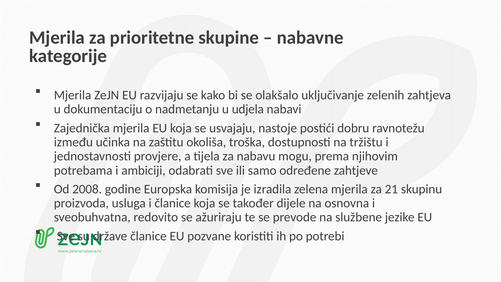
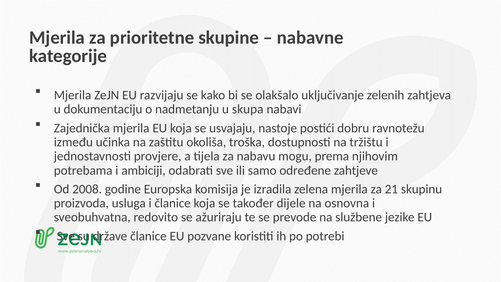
udjela: udjela -> skupa (248, 109)
